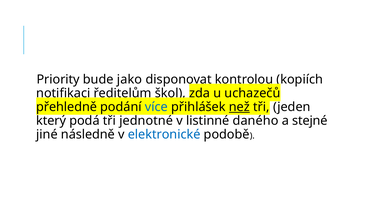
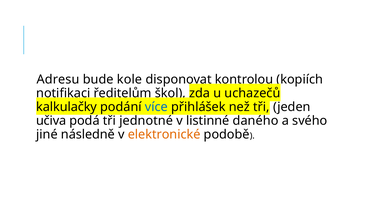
Priority: Priority -> Adresu (58, 79)
jako: jako -> kole (130, 79)
přehledně: přehledně -> kalkulačky (67, 107)
než underline: present -> none (239, 107)
který: který -> učiva (51, 121)
stejné: stejné -> svého (310, 121)
elektronické colour: blue -> orange (164, 134)
